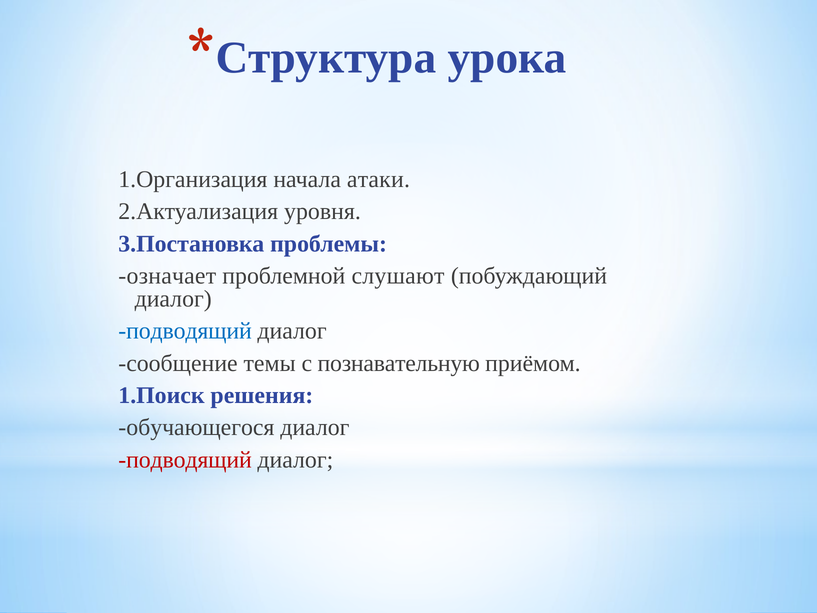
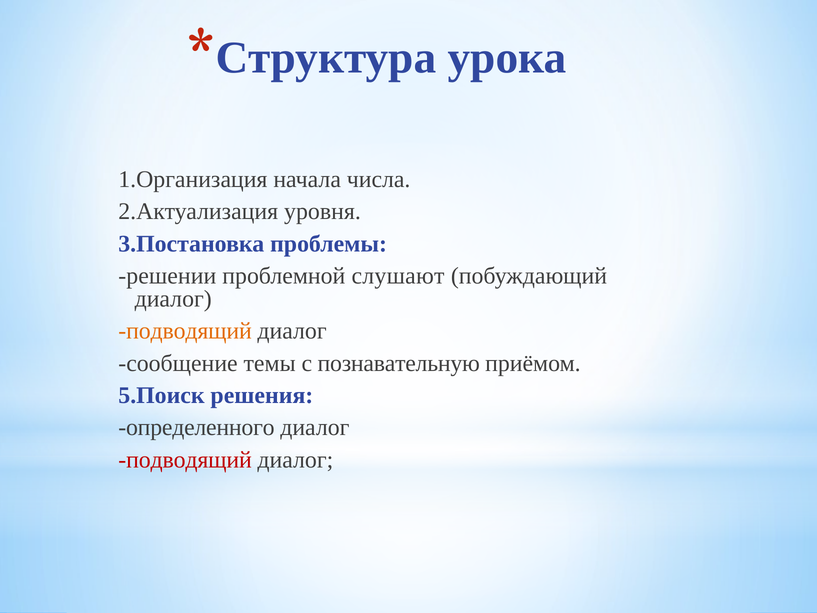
атаки: атаки -> числа (379, 179)
означает: означает -> решении (167, 276)
подводящий colour: blue -> orange (185, 331)
1.Поиск: 1.Поиск -> 5.Поиск (161, 395)
обучающегося: обучающегося -> определенного (196, 427)
